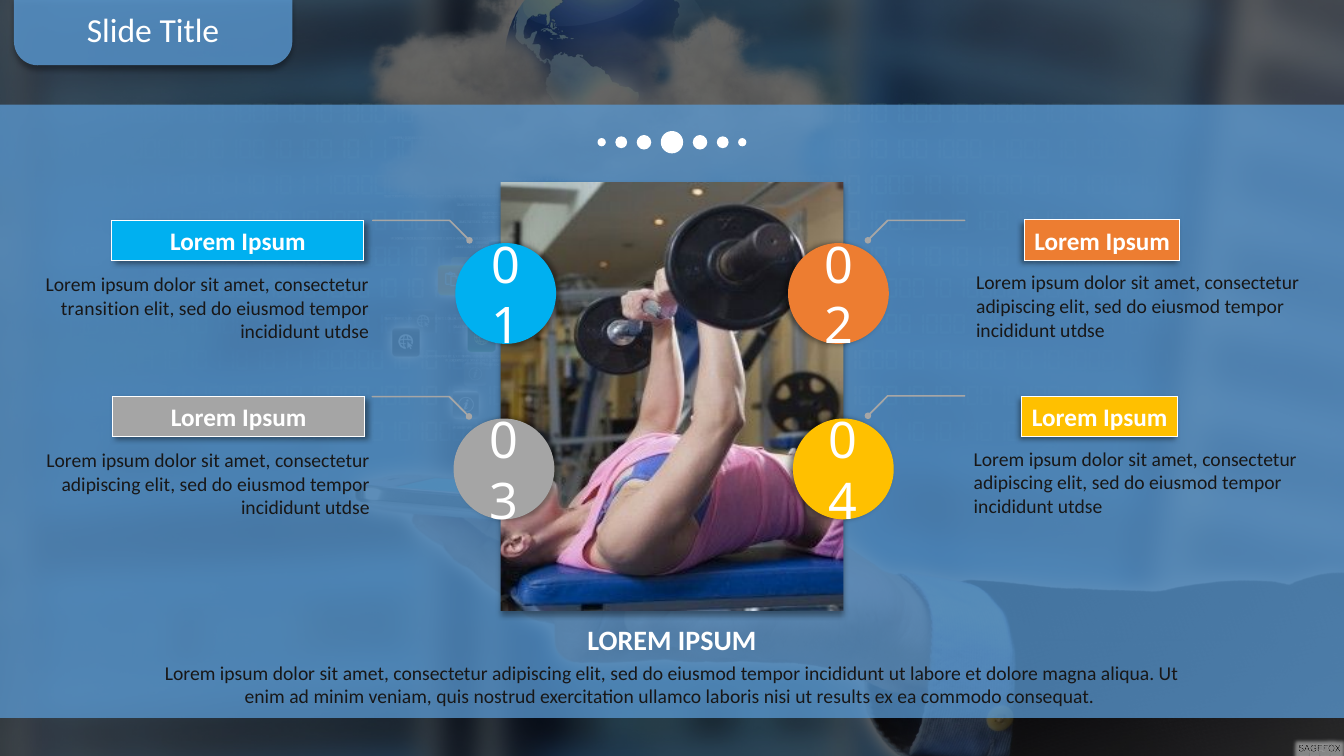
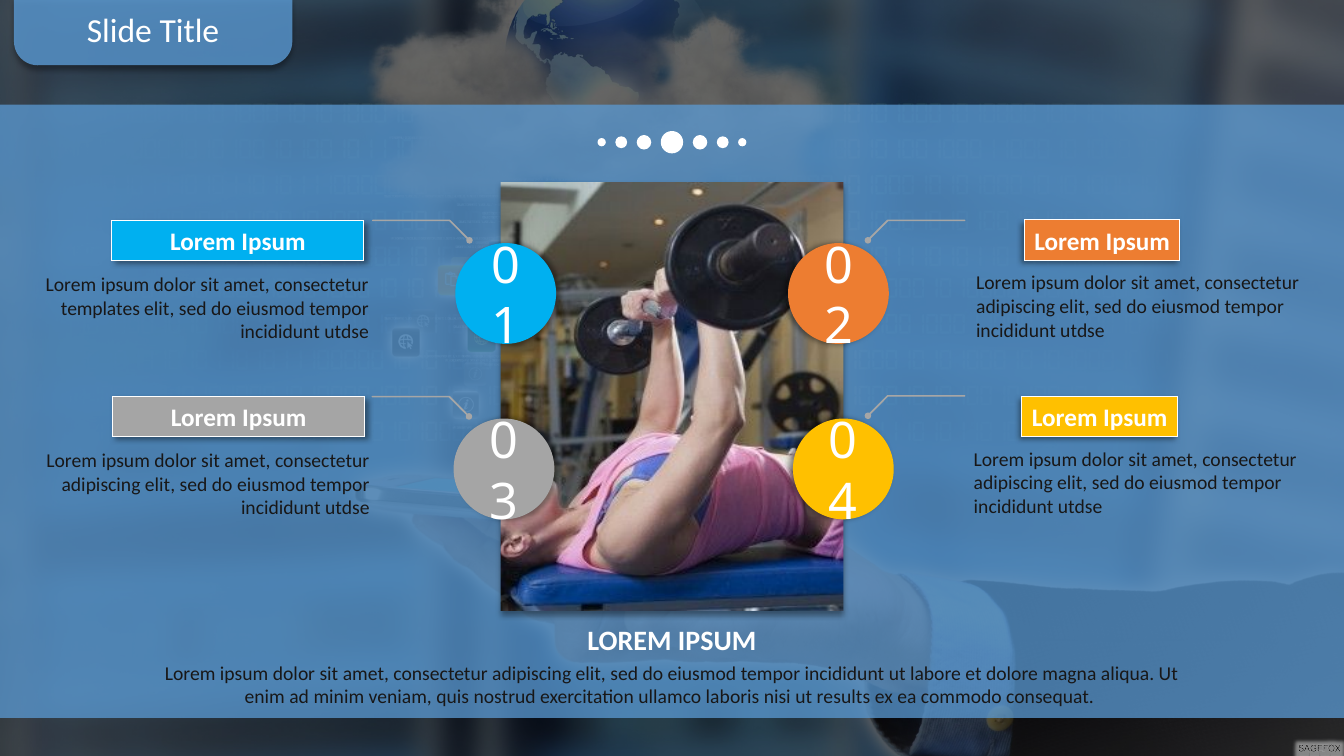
transition: transition -> templates (100, 309)
